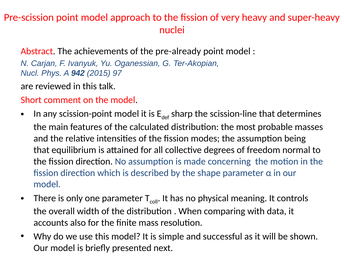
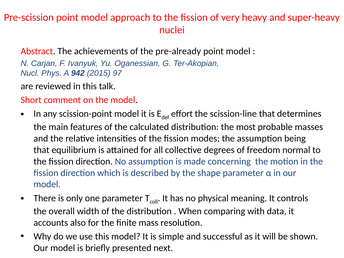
sharp: sharp -> effort (182, 114)
